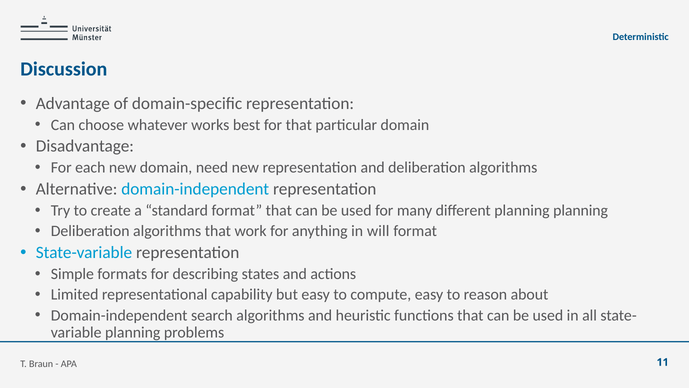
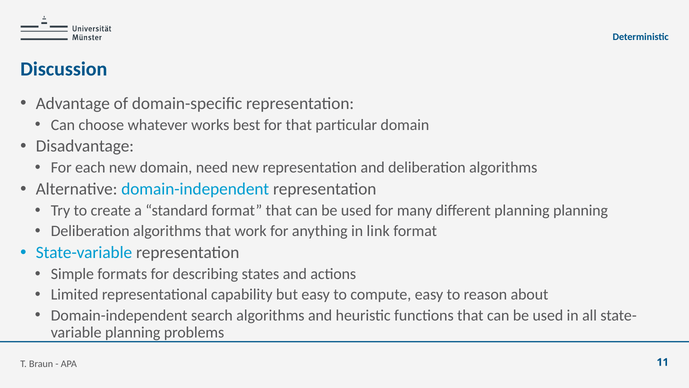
will: will -> link (378, 231)
